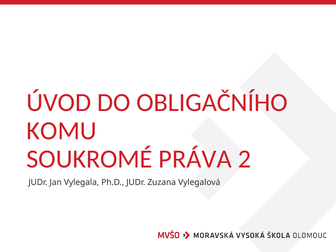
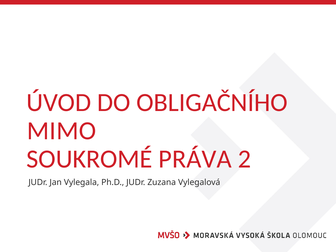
KOMU: KOMU -> MIMO (62, 131)
